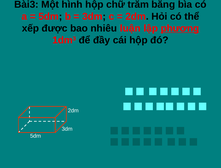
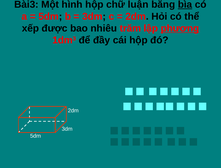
trăm: trăm -> luận (138, 5)
bìa underline: none -> present (185, 5)
luận: luận -> trăm (130, 28)
